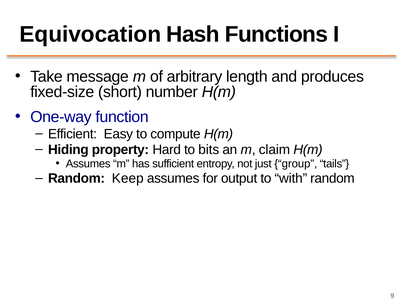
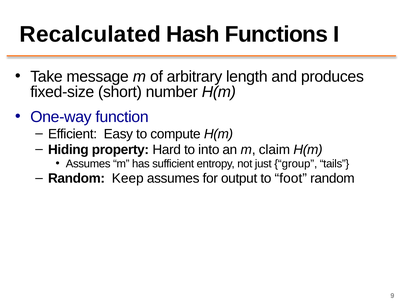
Equivocation: Equivocation -> Recalculated (90, 34)
bits: bits -> into (209, 149)
with: with -> foot (291, 178)
